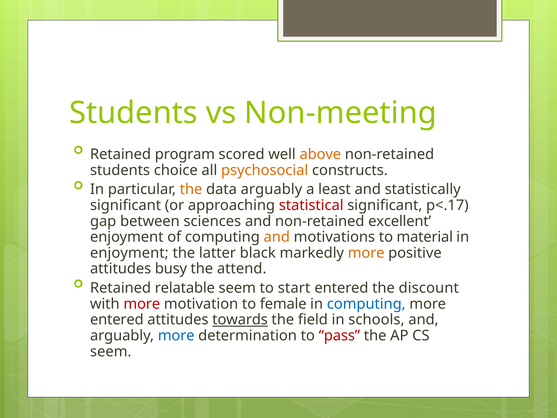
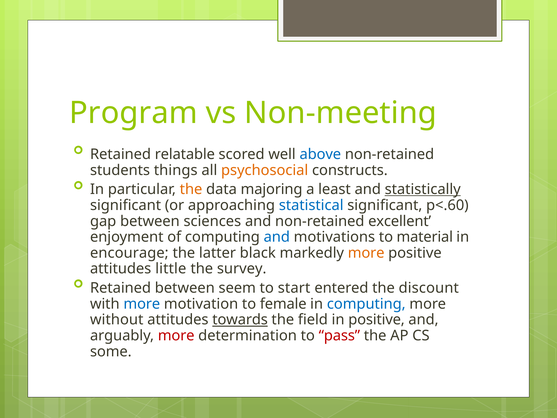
Students: Students -> Program (133, 113)
program: program -> relatable (185, 154)
above colour: orange -> blue (320, 154)
choice: choice -> things (176, 170)
data arguably: arguably -> majoring (272, 189)
statistically underline: none -> present (423, 189)
statistical colour: red -> blue (311, 205)
p<.17: p<.17 -> p<.60 (447, 205)
and colour: orange -> blue (277, 237)
enjoyment: enjoyment -> encourage (129, 253)
busy: busy -> little (171, 269)
attend: attend -> survey (242, 269)
Retained relatable: relatable -> between (185, 288)
more colour: red -> blue (142, 304)
entered: entered -> without (117, 320)
in schools: schools -> positive (377, 320)
more colour: blue -> red (176, 335)
seem: seem -> some (111, 351)
